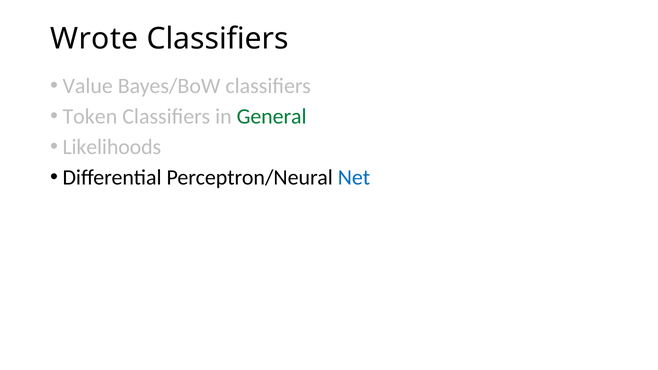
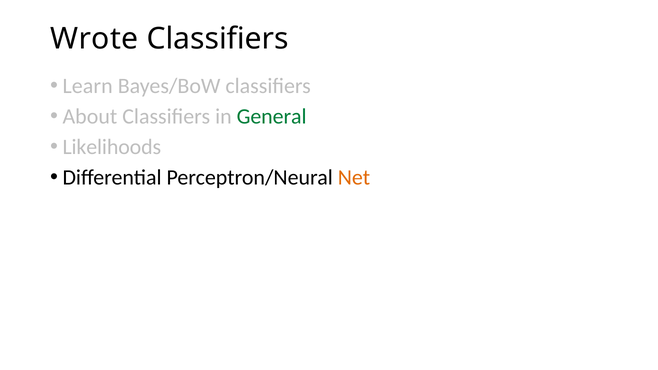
Value: Value -> Learn (88, 86)
Token: Token -> About (90, 116)
Net colour: blue -> orange (354, 177)
